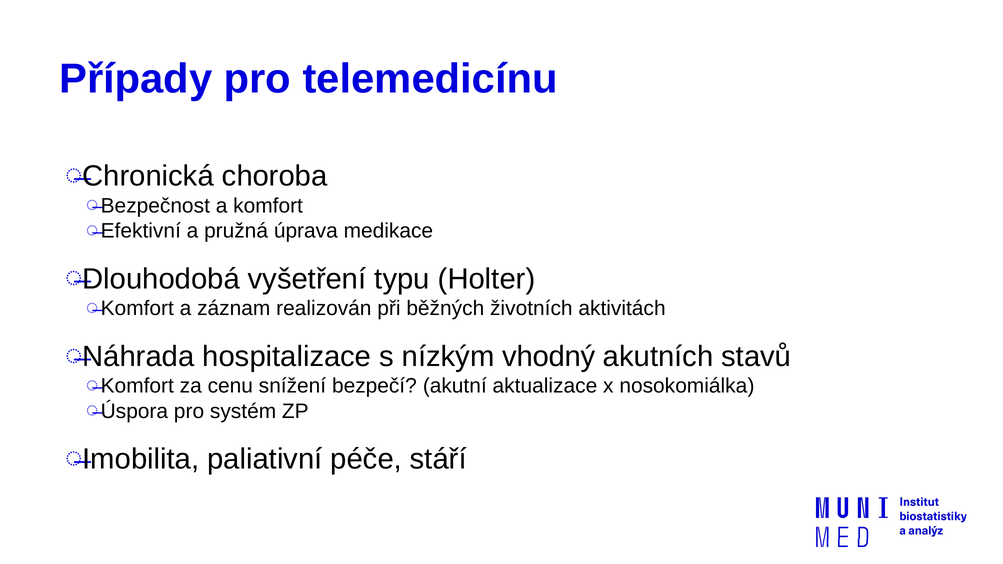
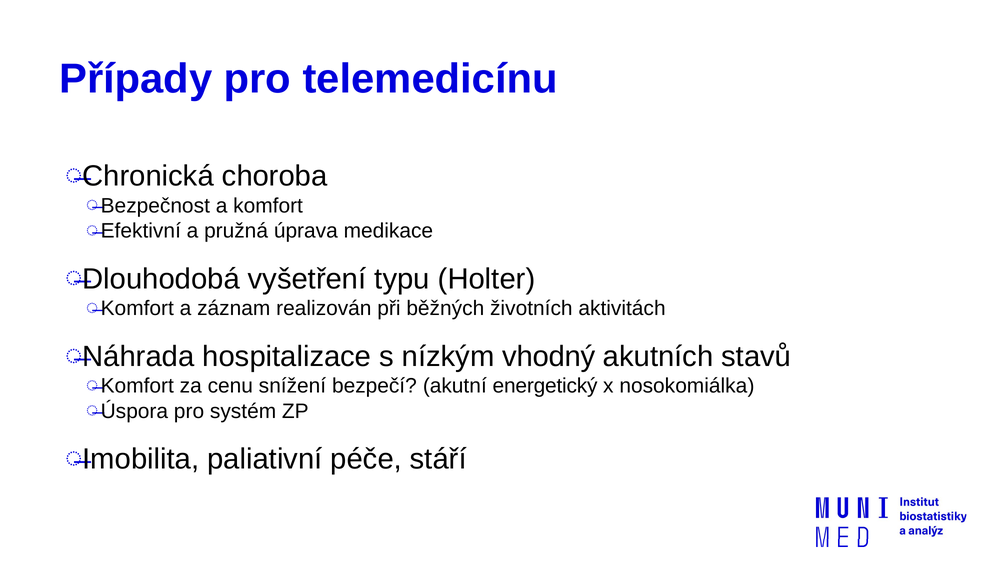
aktualizace: aktualizace -> energetický (545, 386)
